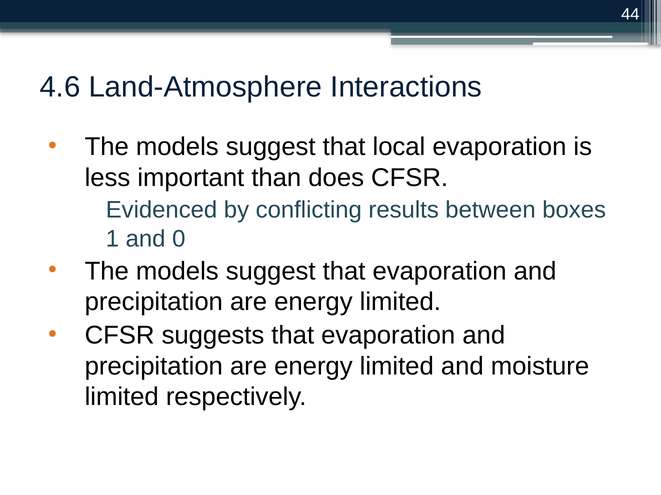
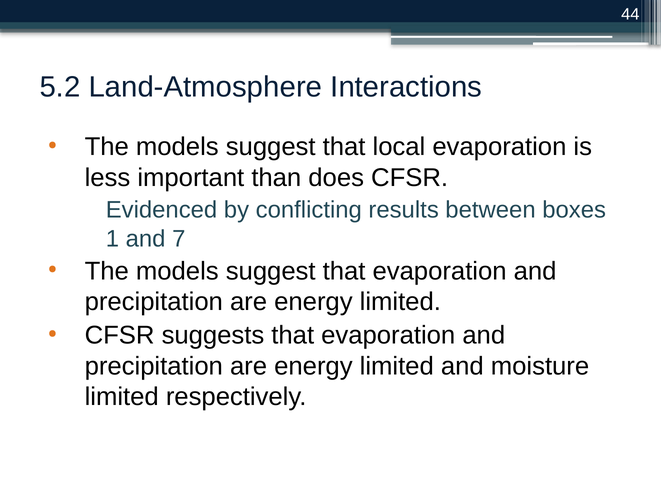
4.6: 4.6 -> 5.2 (60, 87)
0: 0 -> 7 (179, 239)
